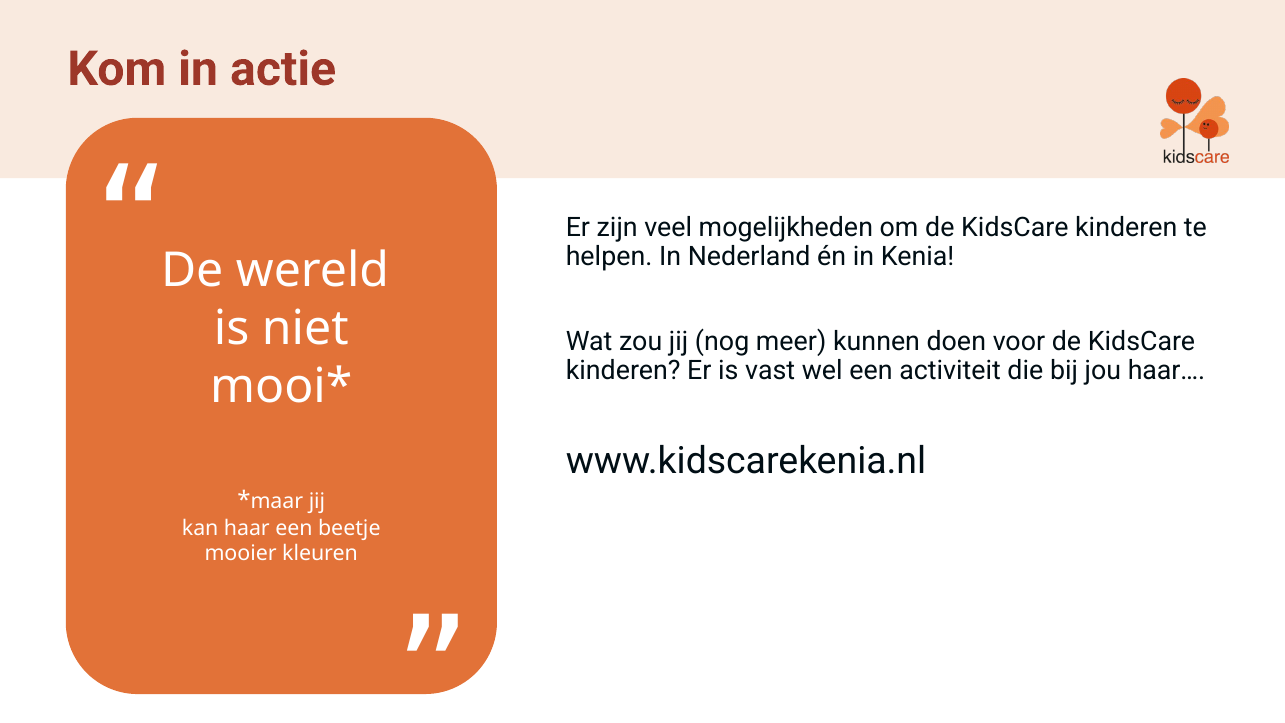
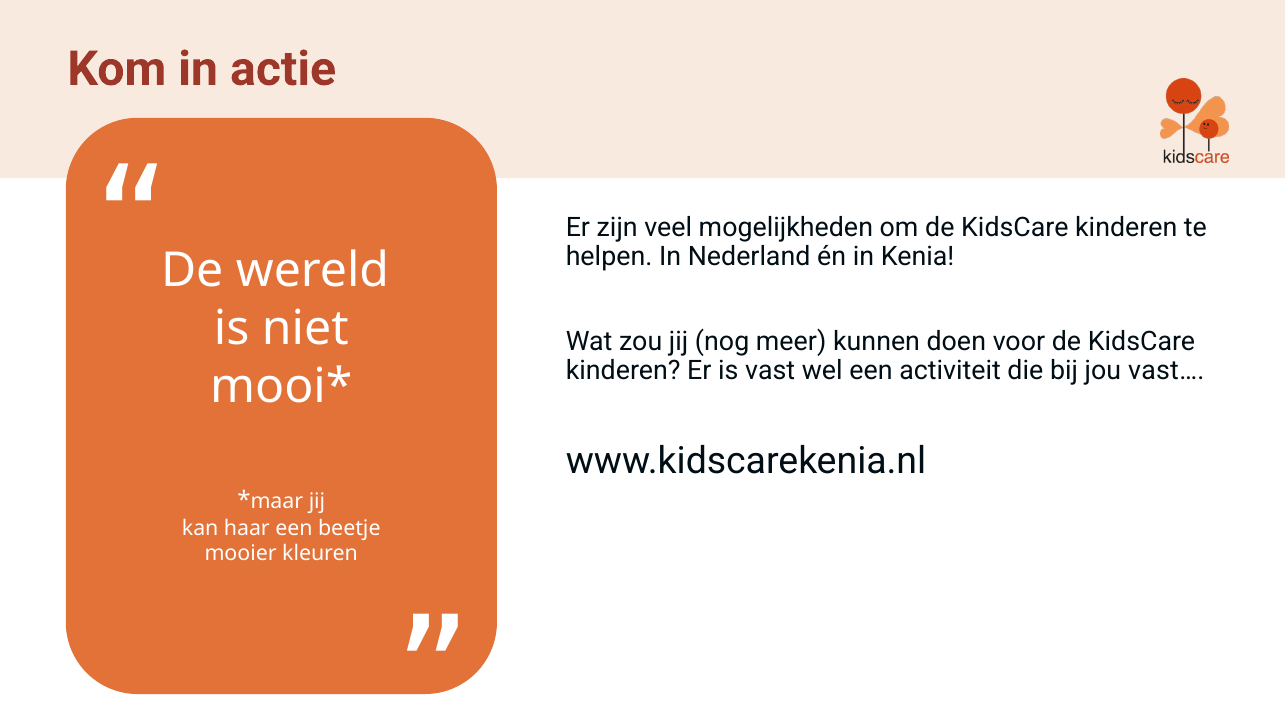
haar…: haar… -> vast… (1166, 370)
